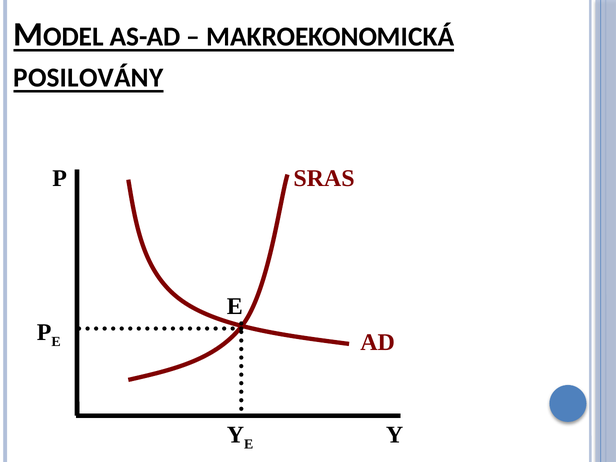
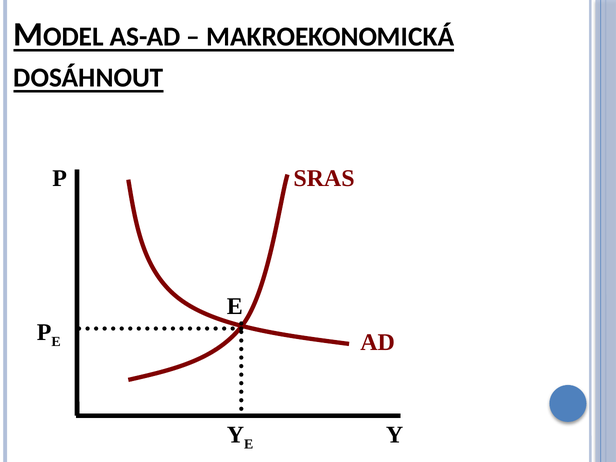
POSILOVÁNY: POSILOVÁNY -> DOSÁHNOUT (88, 78)
